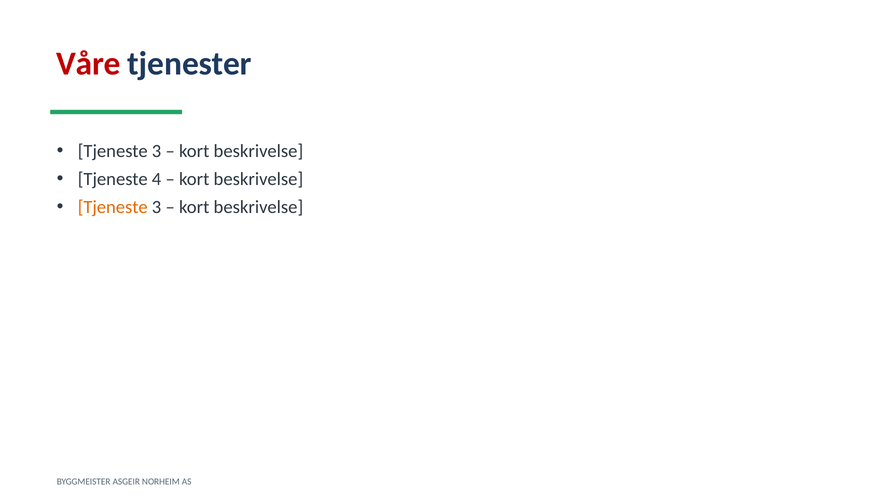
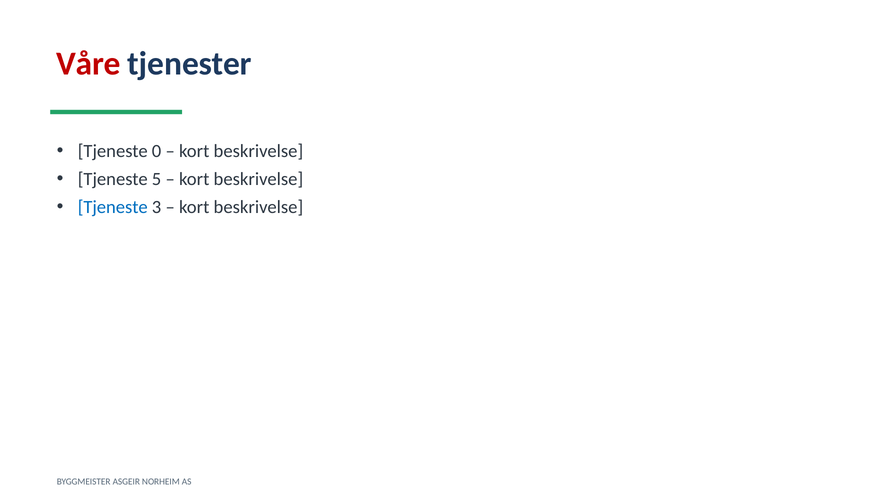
3: 3 -> 0 (157, 151)
4: 4 -> 5 (157, 179)
Tjeneste colour: orange -> blue (113, 207)
